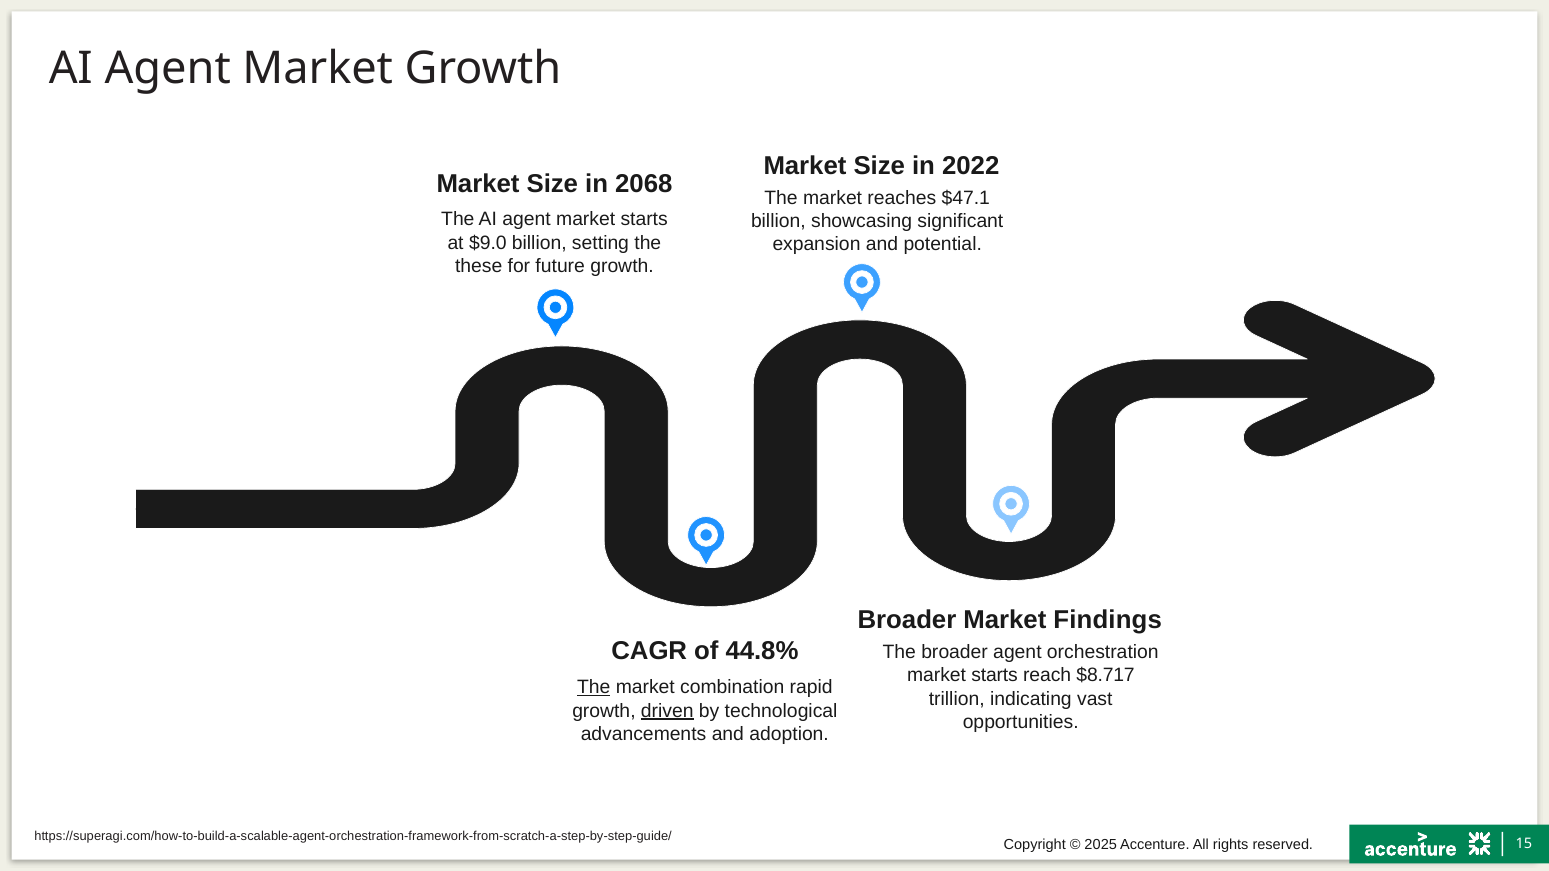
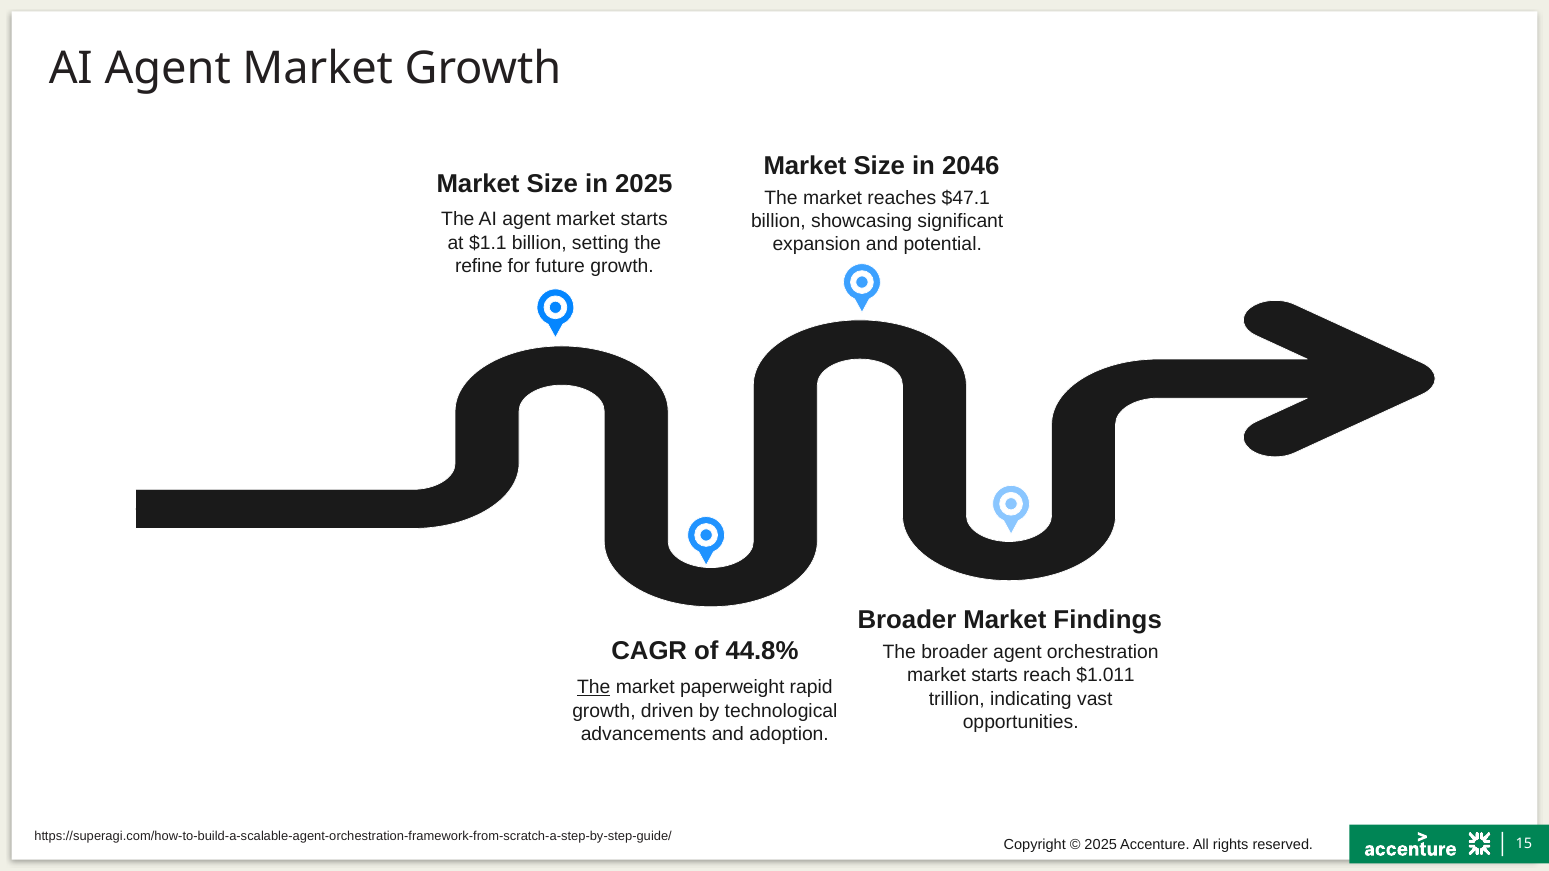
2022: 2022 -> 2046 (971, 166)
in 2068: 2068 -> 2025 (644, 184)
$9.0: $9.0 -> $1.1 (488, 243)
these: these -> refine (479, 266)
$8.717: $8.717 -> $1.011 (1106, 676)
combination: combination -> paperweight (732, 688)
driven underline: present -> none (667, 711)
